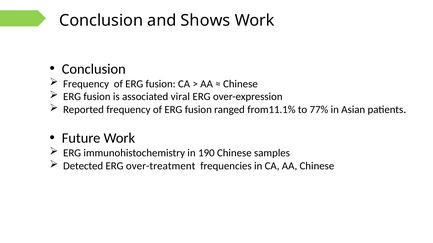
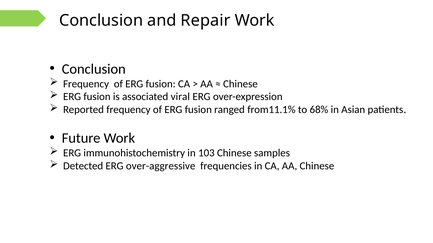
Shows: Shows -> Repair (206, 20)
77%: 77% -> 68% (319, 110)
190: 190 -> 103 (206, 153)
over-treatment: over-treatment -> over-aggressive (161, 166)
